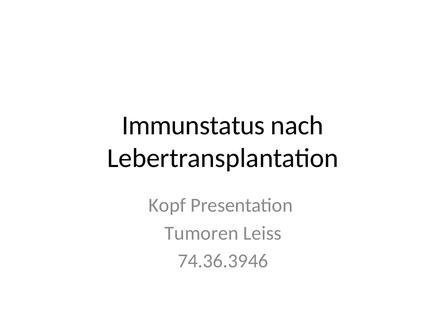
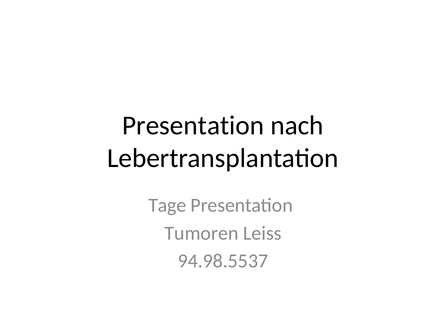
Immunstatus: Immunstatus -> Presentation (193, 125)
Kopf: Kopf -> Tage (167, 205)
74.36.3946: 74.36.3946 -> 94.98.5537 (223, 261)
